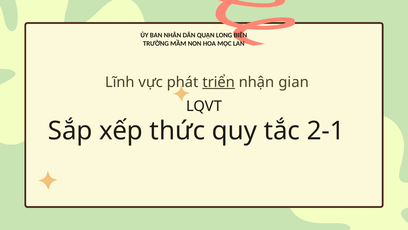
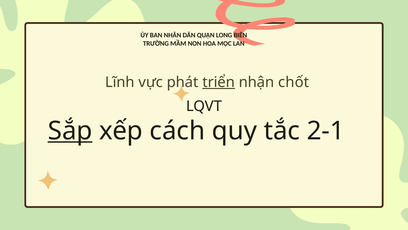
gian: gian -> chốt (294, 82)
Sắp underline: none -> present (70, 131)
thức: thức -> cách (177, 131)
